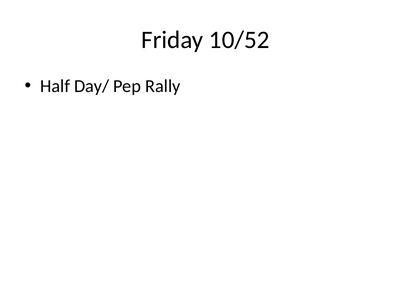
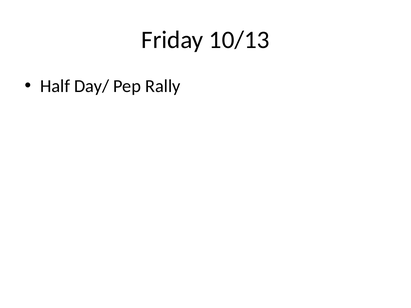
10/52: 10/52 -> 10/13 (239, 40)
